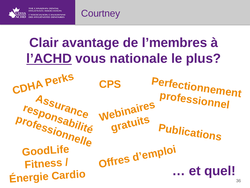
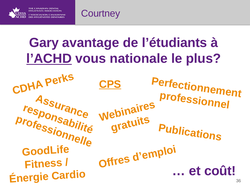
Clair: Clair -> Gary (44, 43)
l’membres: l’membres -> l’étudiants (175, 43)
CPS underline: none -> present (110, 84)
quel: quel -> coût (220, 171)
